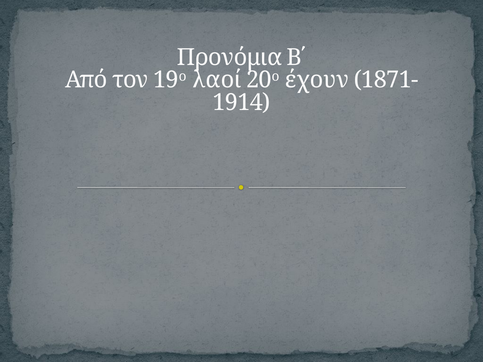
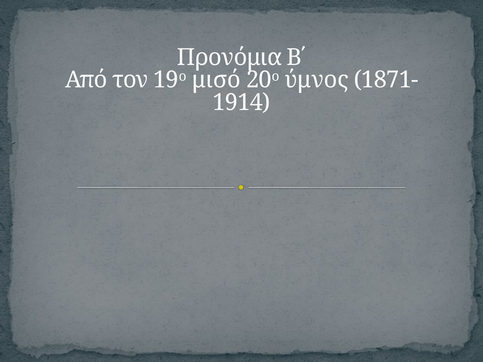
λαοί: λαοί -> μισό (216, 80)
έχουν: έχουν -> ύμνος (317, 80)
